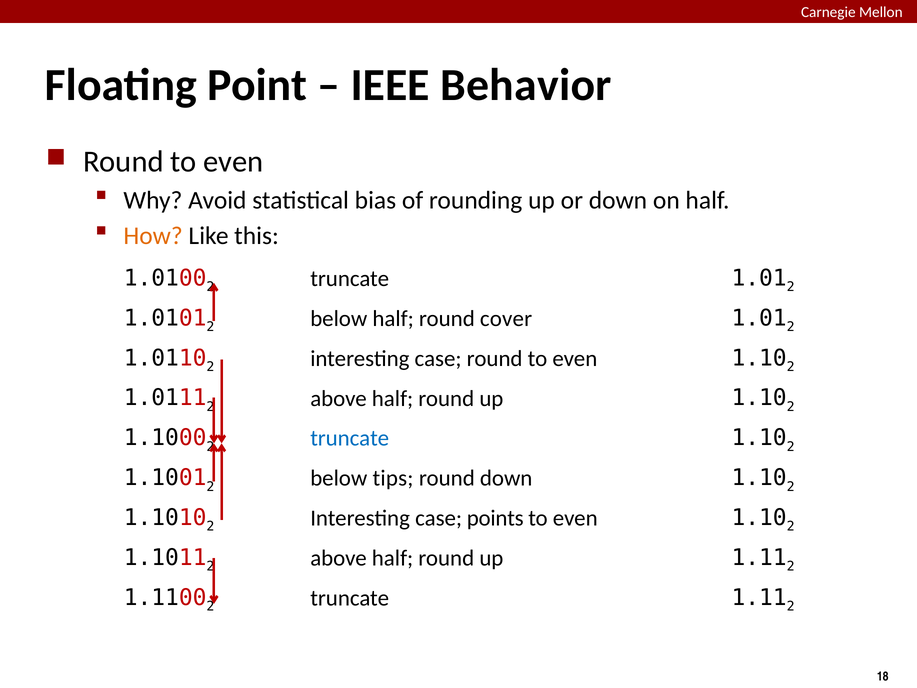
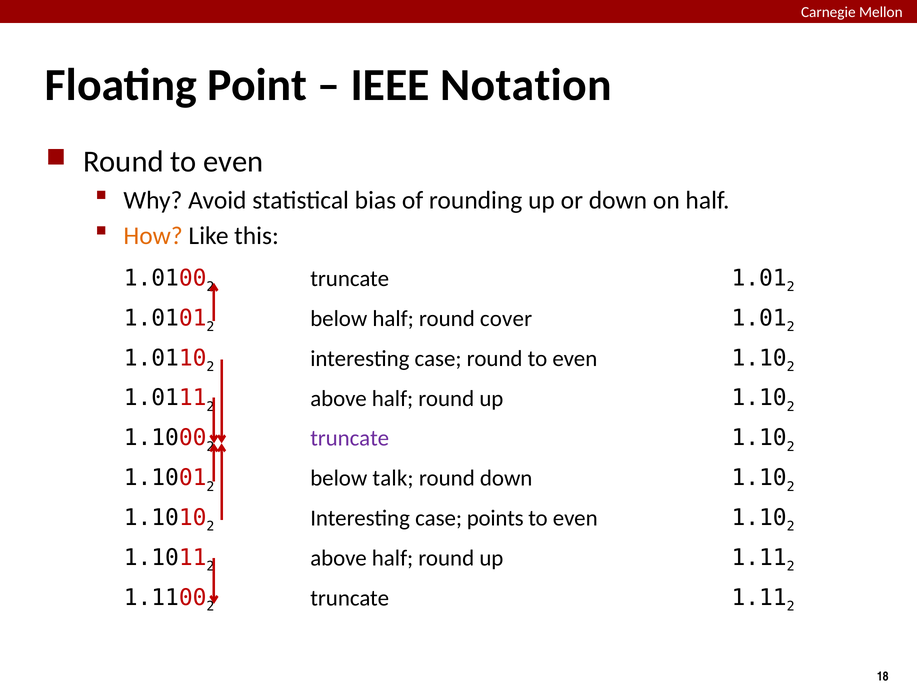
Behavior: Behavior -> Notation (526, 85)
truncate colour: blue -> purple (350, 438)
tips: tips -> talk (393, 478)
